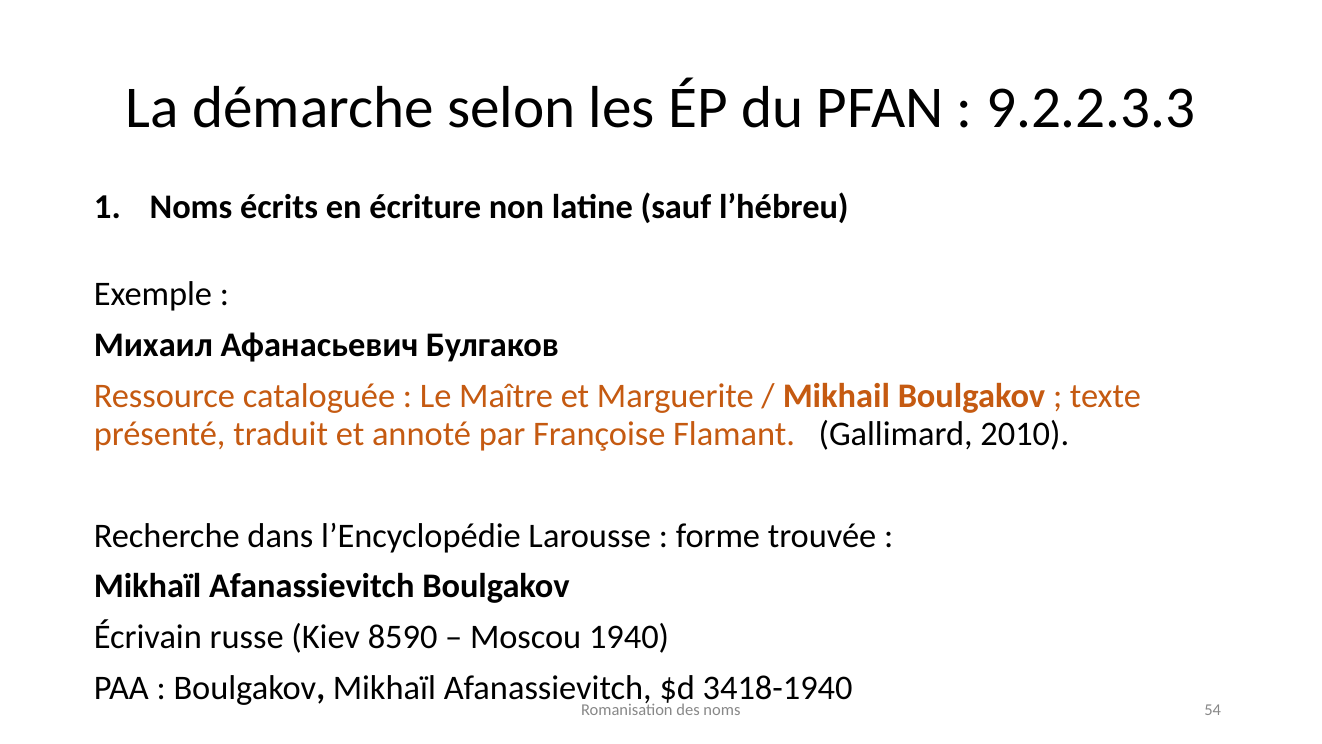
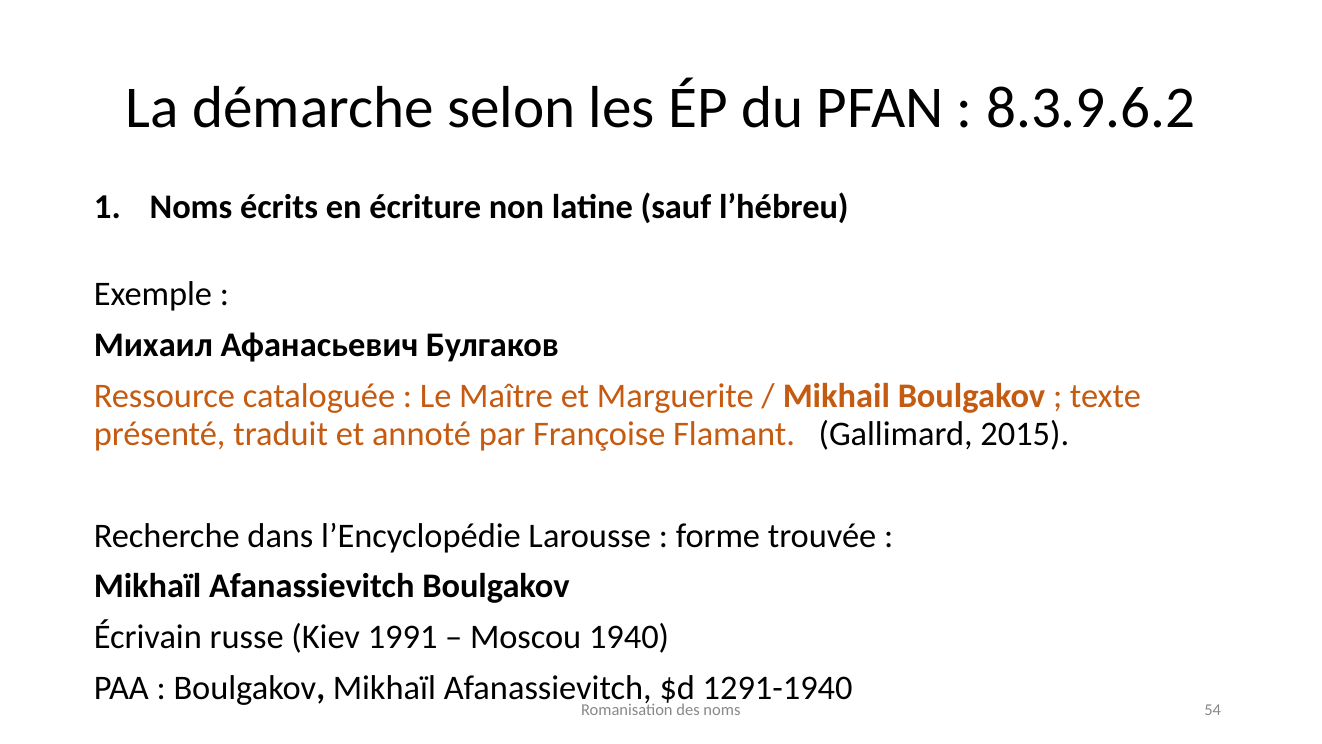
9.2.2.3.3: 9.2.2.3.3 -> 8.3.9.6.2 (1091, 108)
2010: 2010 -> 2015 (1025, 433)
8590: 8590 -> 1991 (403, 637)
3418-1940: 3418-1940 -> 1291-1940 (778, 688)
